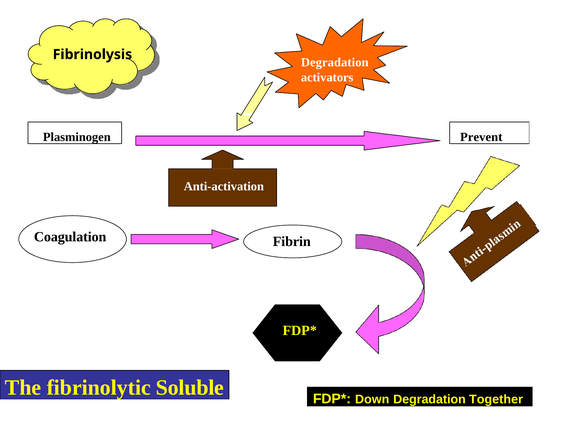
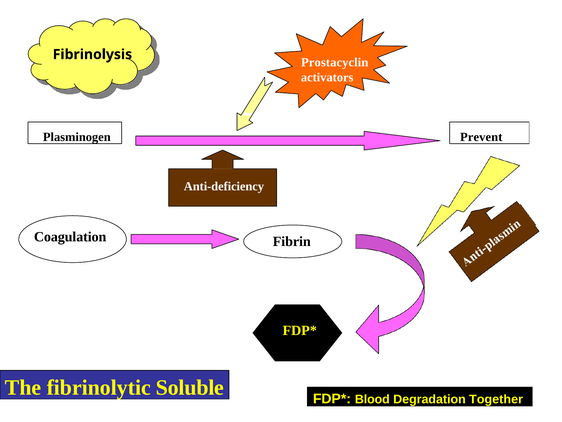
Degradation: Degradation -> Prostacyclin (335, 62)
Anti-activation: Anti-activation -> Anti-deficiency (224, 186)
Down: Down -> Blood (372, 399)
